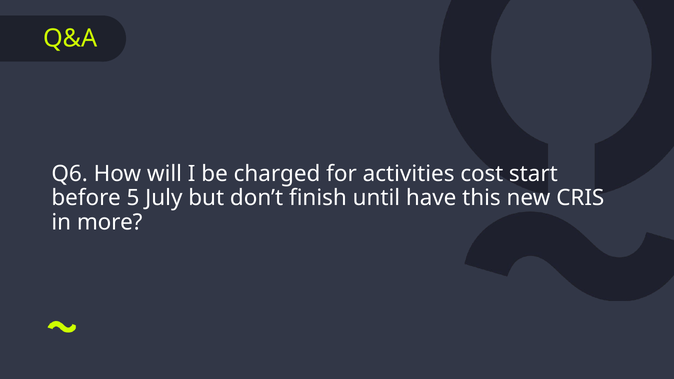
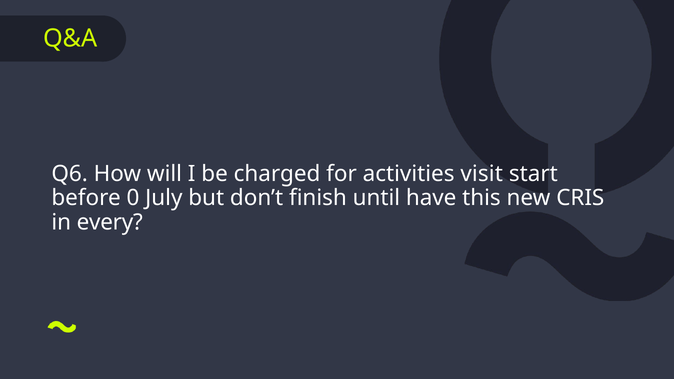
cost: cost -> visit (482, 174)
5: 5 -> 0 (133, 198)
more: more -> every (110, 222)
